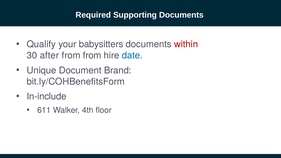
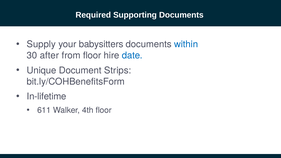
Qualify: Qualify -> Supply (41, 44)
within colour: red -> blue (186, 44)
from from: from -> floor (92, 55)
Brand: Brand -> Strips (118, 70)
In-include: In-include -> In-lifetime (47, 96)
